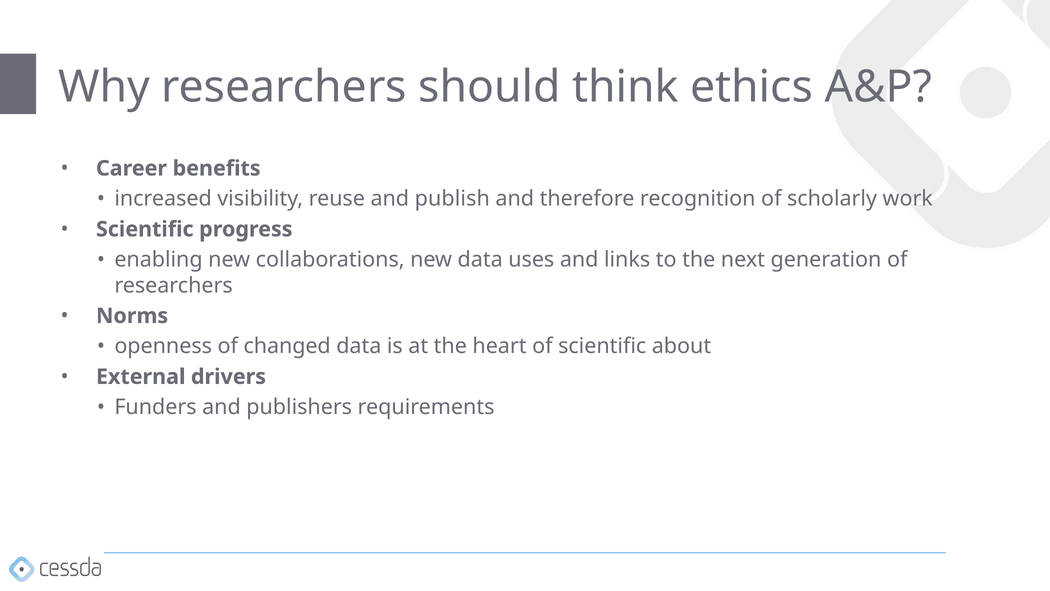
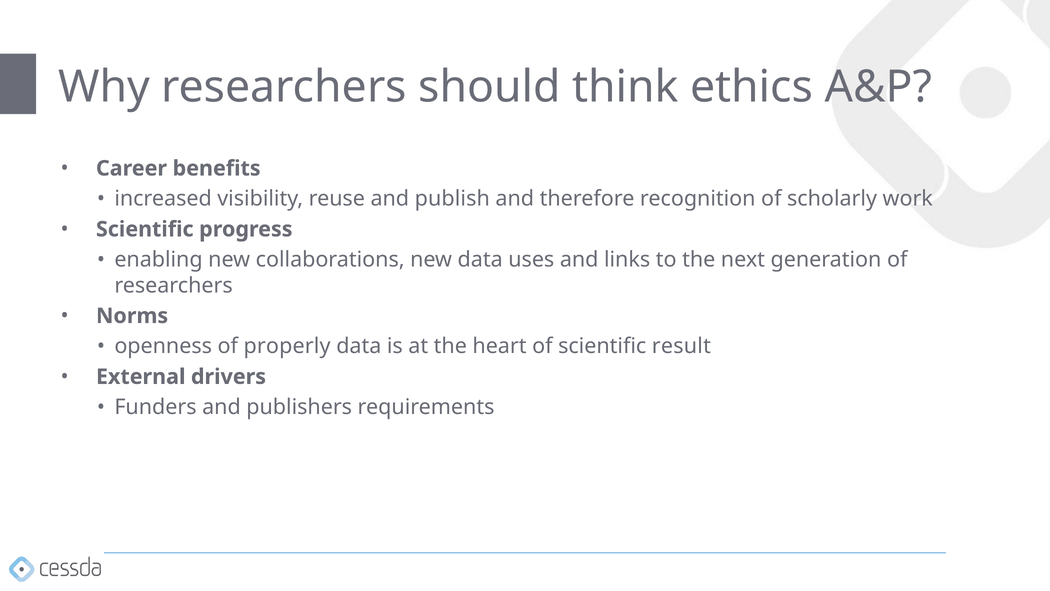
changed: changed -> properly (287, 346)
about: about -> result (681, 346)
